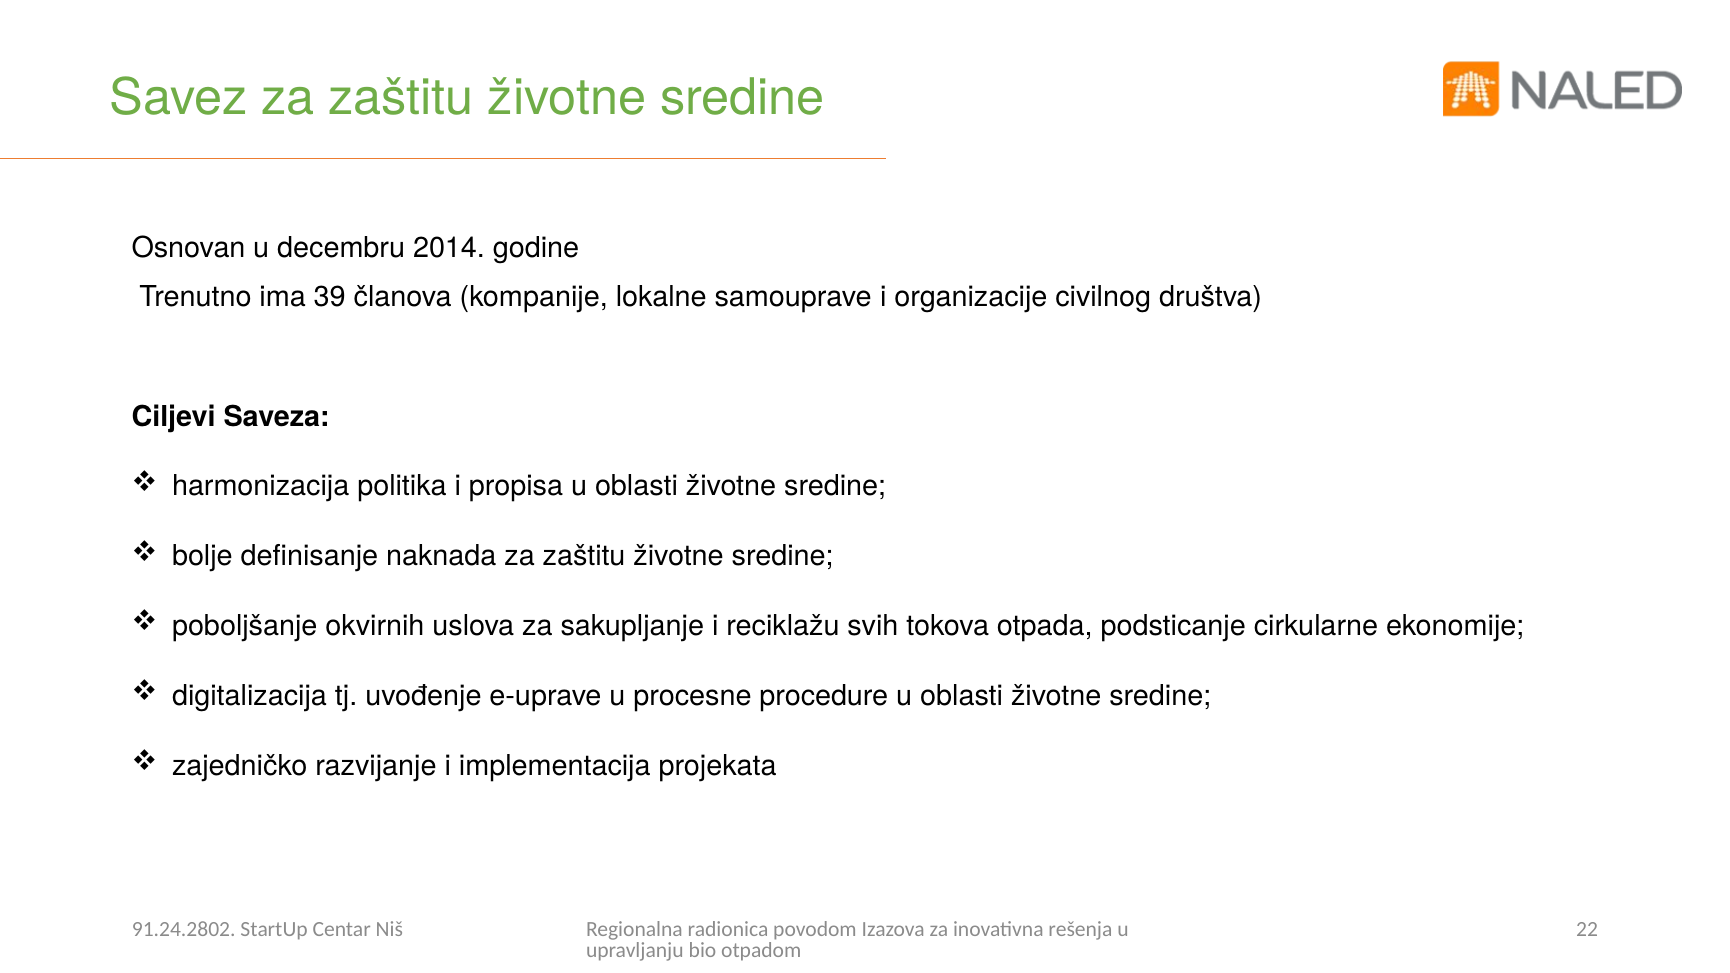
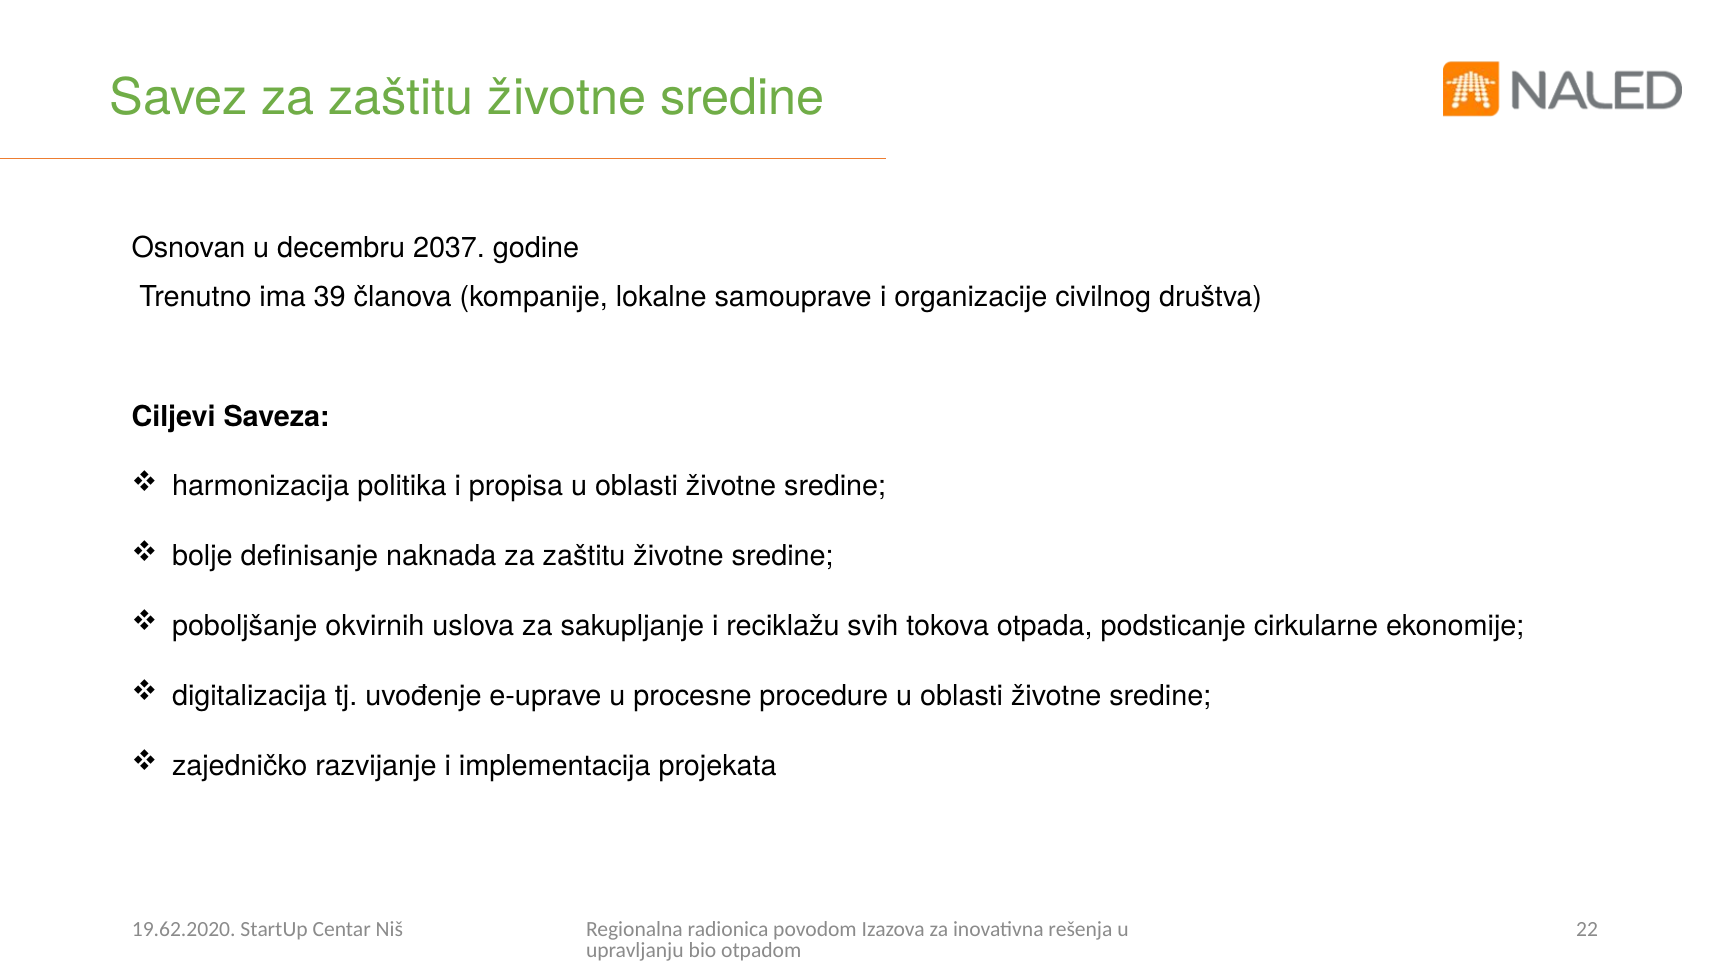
2014: 2014 -> 2037 (449, 248)
91.24.2802: 91.24.2802 -> 19.62.2020 (184, 929)
